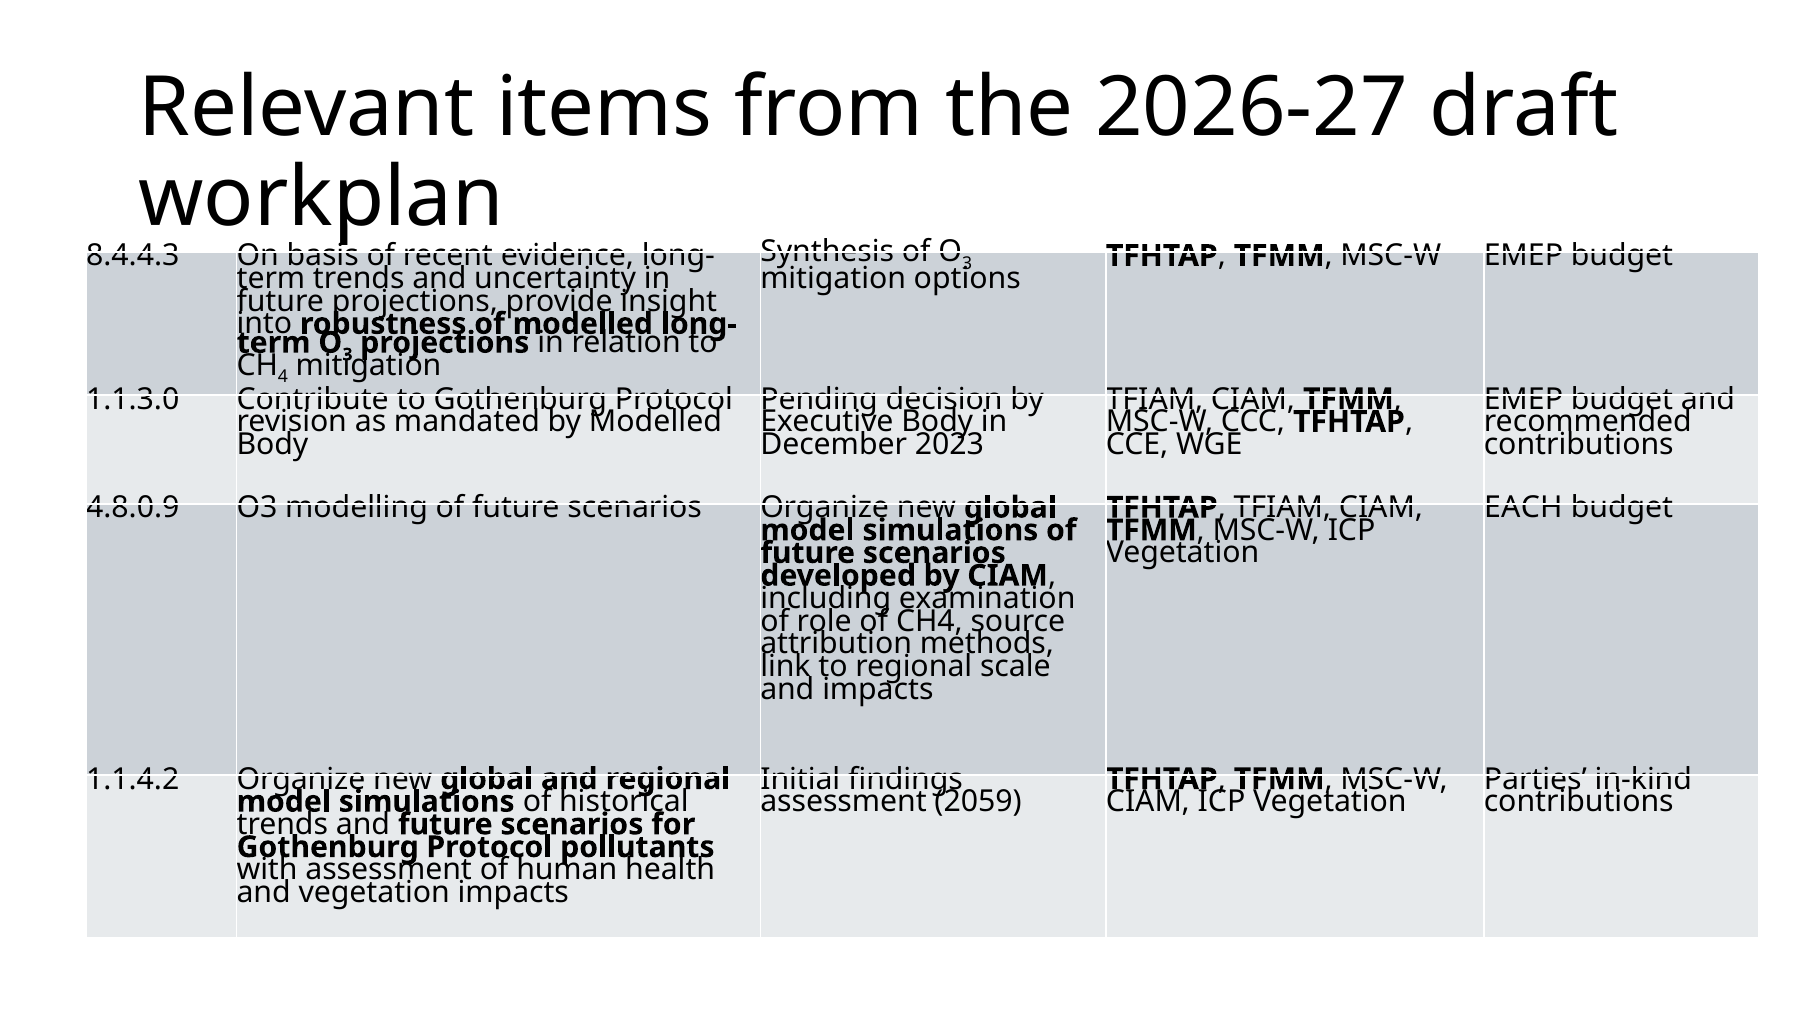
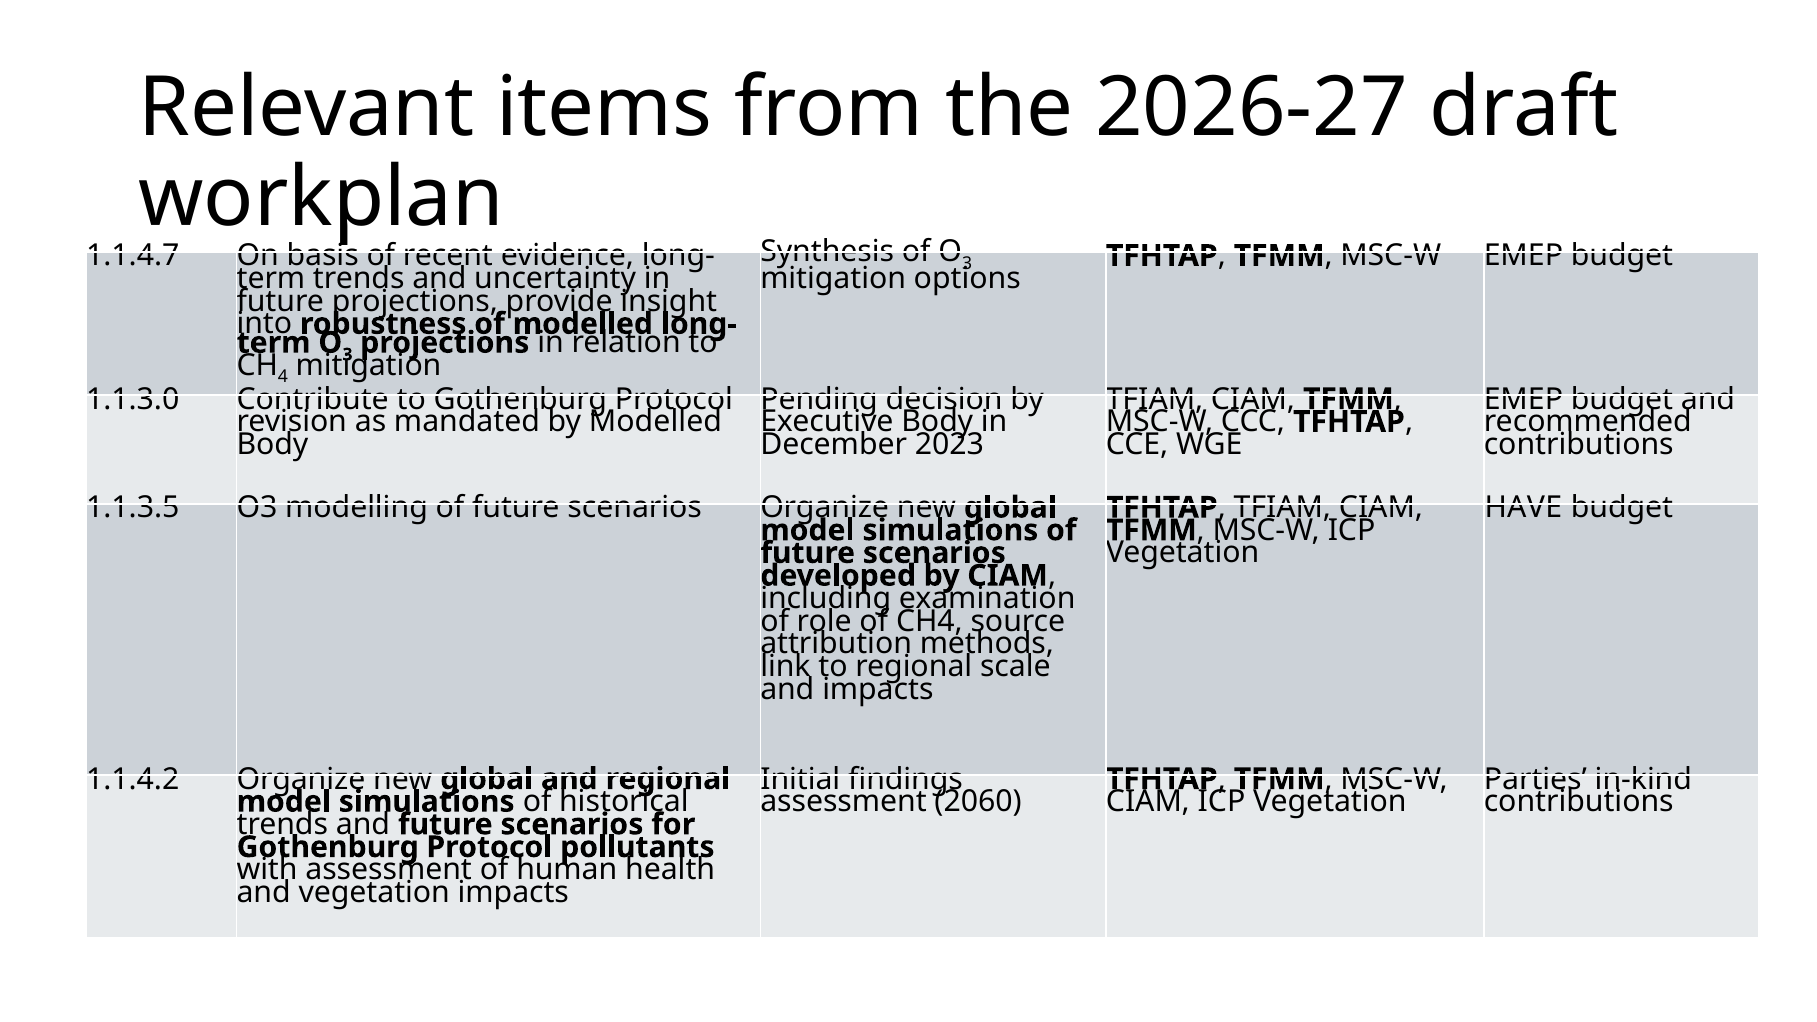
8.4.4.3: 8.4.4.3 -> 1.1.4.7 (133, 256)
4.8.0.9: 4.8.0.9 -> 1.1.3.5 (133, 508)
EACH: EACH -> HAVE (1523, 508)
2059: 2059 -> 2060 (978, 802)
